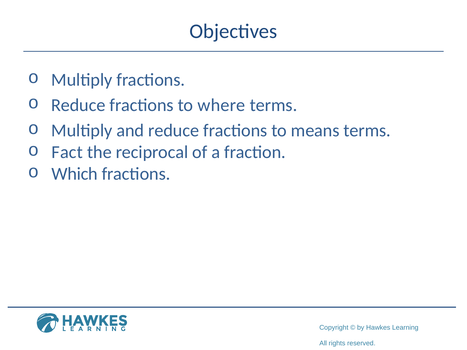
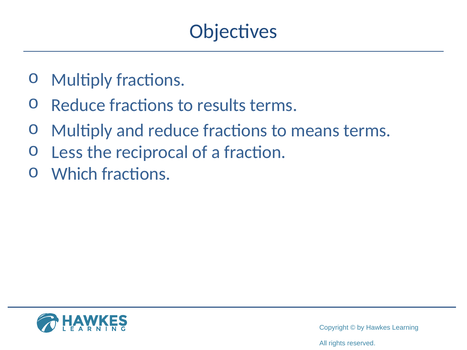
where: where -> results (222, 105)
Fact: Fact -> Less (67, 152)
